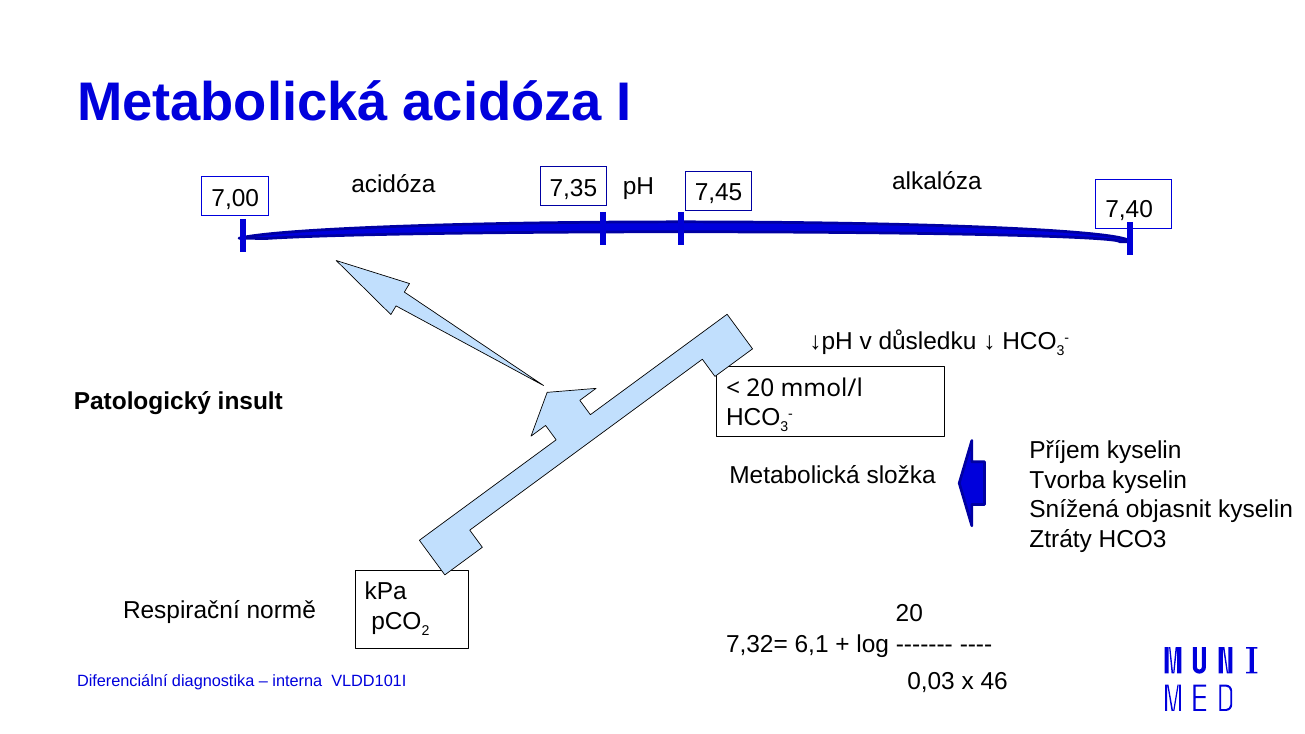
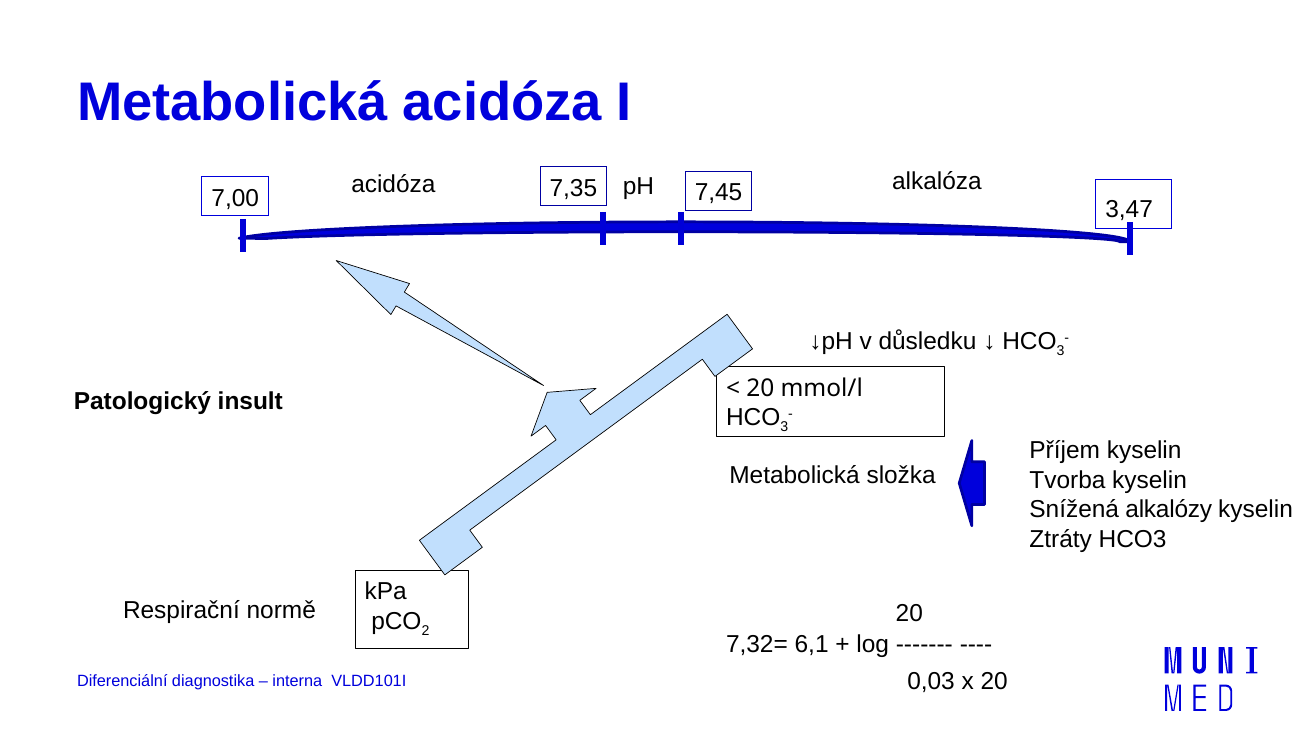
7,40: 7,40 -> 3,47 (1129, 209)
objasnit: objasnit -> alkalózy (1169, 510)
x 46: 46 -> 20 (994, 682)
